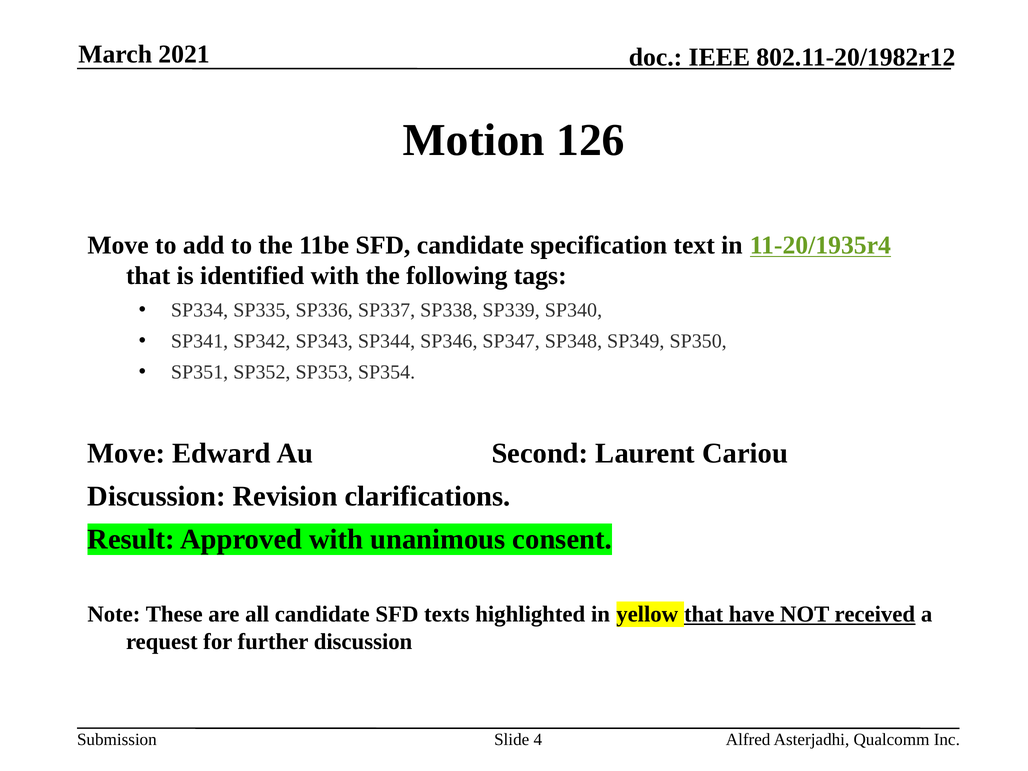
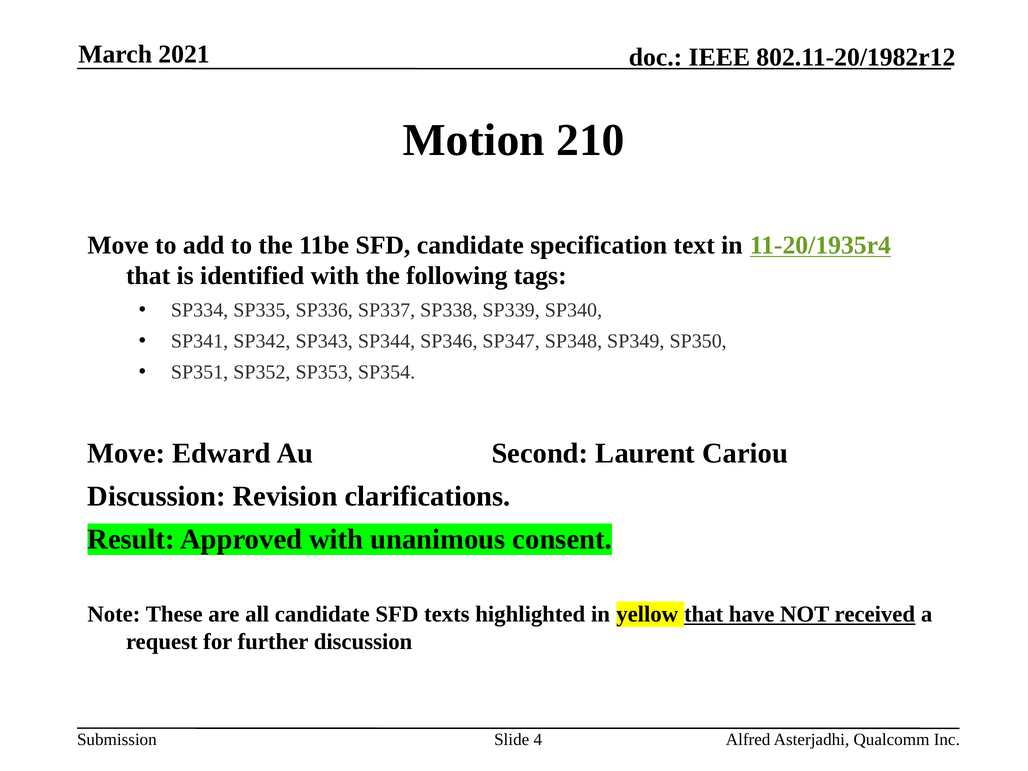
126: 126 -> 210 (591, 140)
